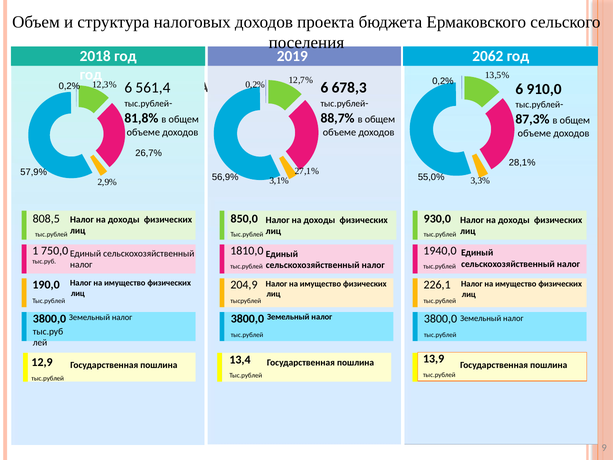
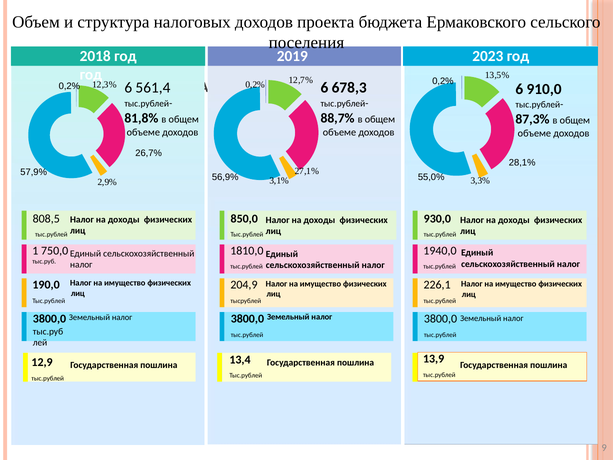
2062: 2062 -> 2023 (488, 56)
